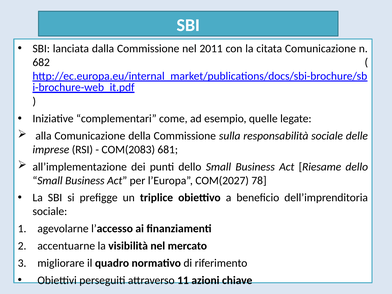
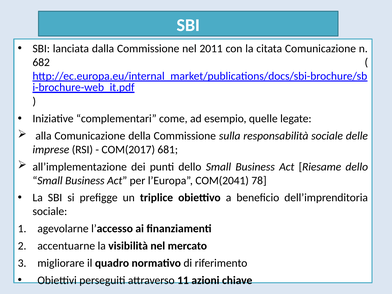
COM(2083: COM(2083 -> COM(2017 (128, 150)
COM(2027: COM(2027 -> COM(2041 (222, 180)
